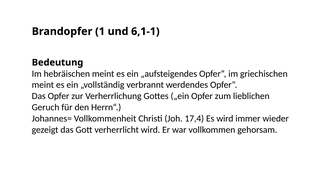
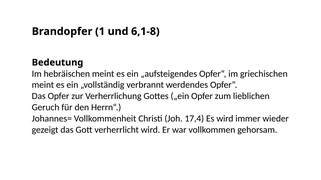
6,1-1: 6,1-1 -> 6,1-8 (145, 32)
